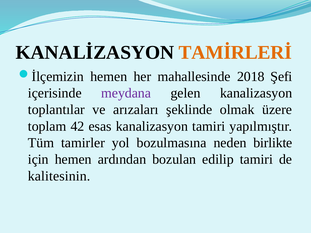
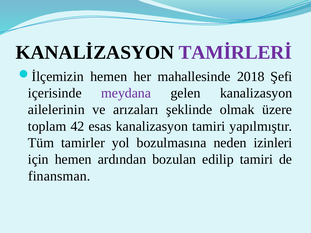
TAMİRLERİ colour: orange -> purple (235, 53)
toplantılar: toplantılar -> ailelerinin (56, 110)
birlikte: birlikte -> izinleri (273, 143)
kalitesinin: kalitesinin -> finansman (59, 176)
